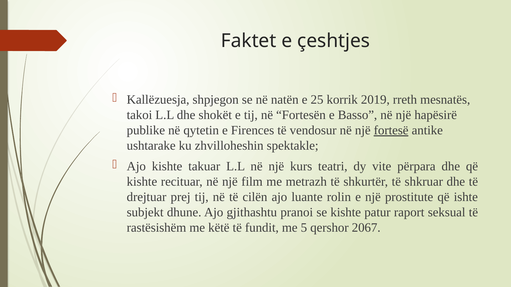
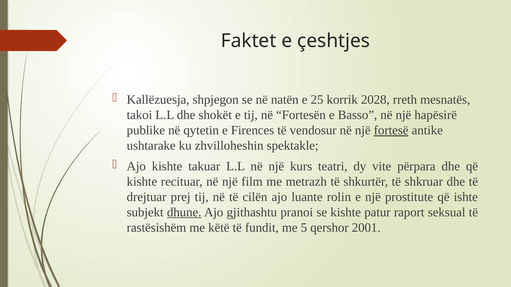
2019: 2019 -> 2028 (375, 100)
dhune underline: none -> present (184, 213)
2067: 2067 -> 2001 (366, 228)
